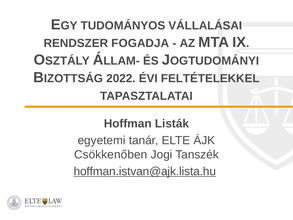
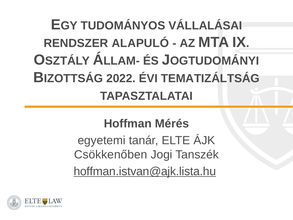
FOGADJA: FOGADJA -> ALAPULÓ (140, 43)
FELTÉTELEKKEL: FELTÉTELEKKEL -> TEMATIZÁLTSÁG (210, 78)
Listák: Listák -> Mérés (172, 123)
